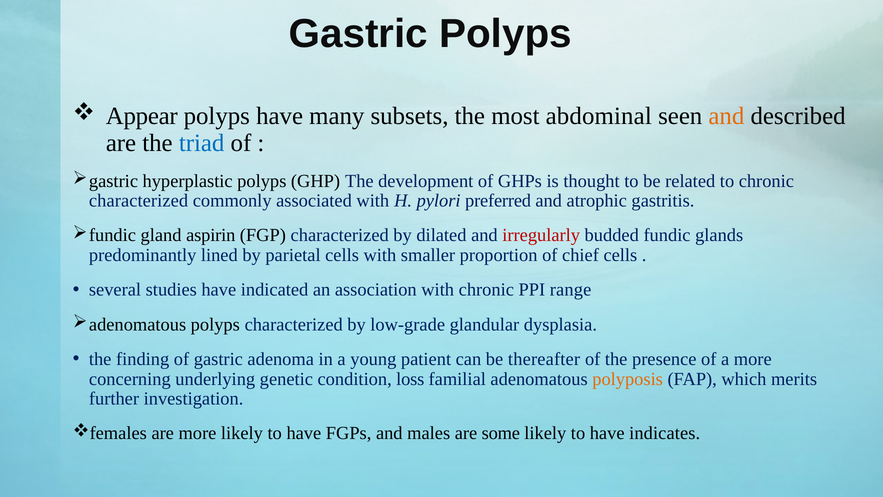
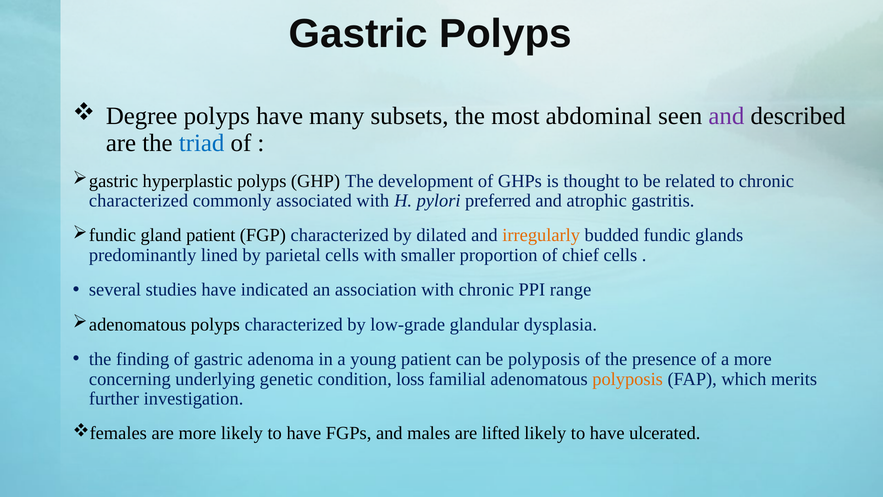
Appear: Appear -> Degree (142, 116)
and colour: orange -> purple (726, 116)
gland aspirin: aspirin -> patient (211, 235)
irregularly colour: red -> orange (541, 235)
be thereafter: thereafter -> polyposis (544, 359)
some: some -> lifted (501, 433)
indicates: indicates -> ulcerated (665, 433)
